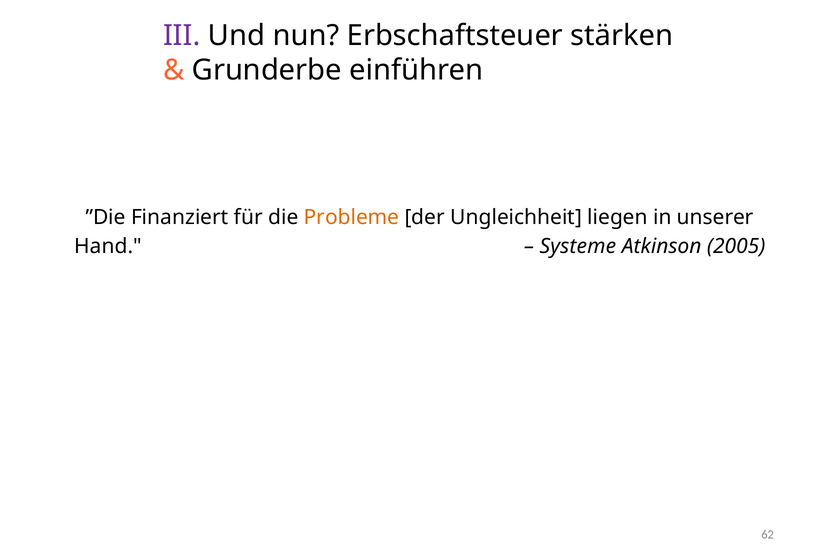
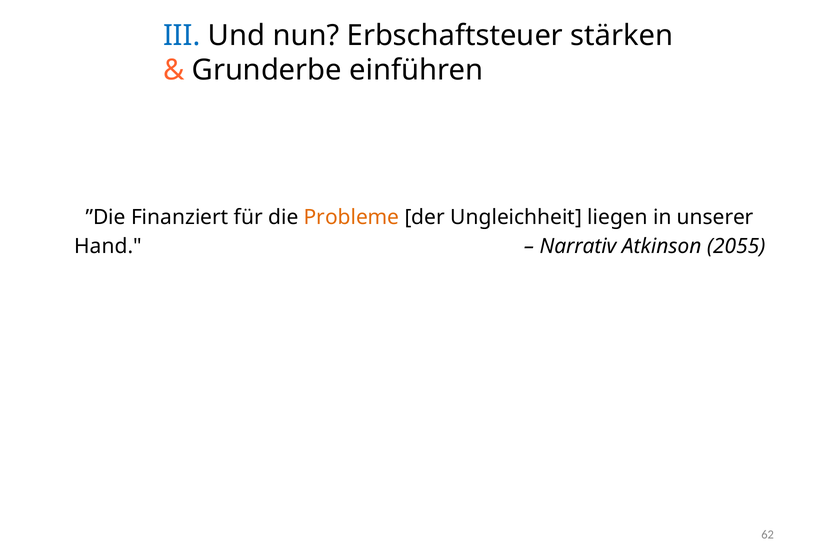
III colour: purple -> blue (182, 35)
Systeme: Systeme -> Narrativ (578, 246)
2005: 2005 -> 2055 (736, 246)
